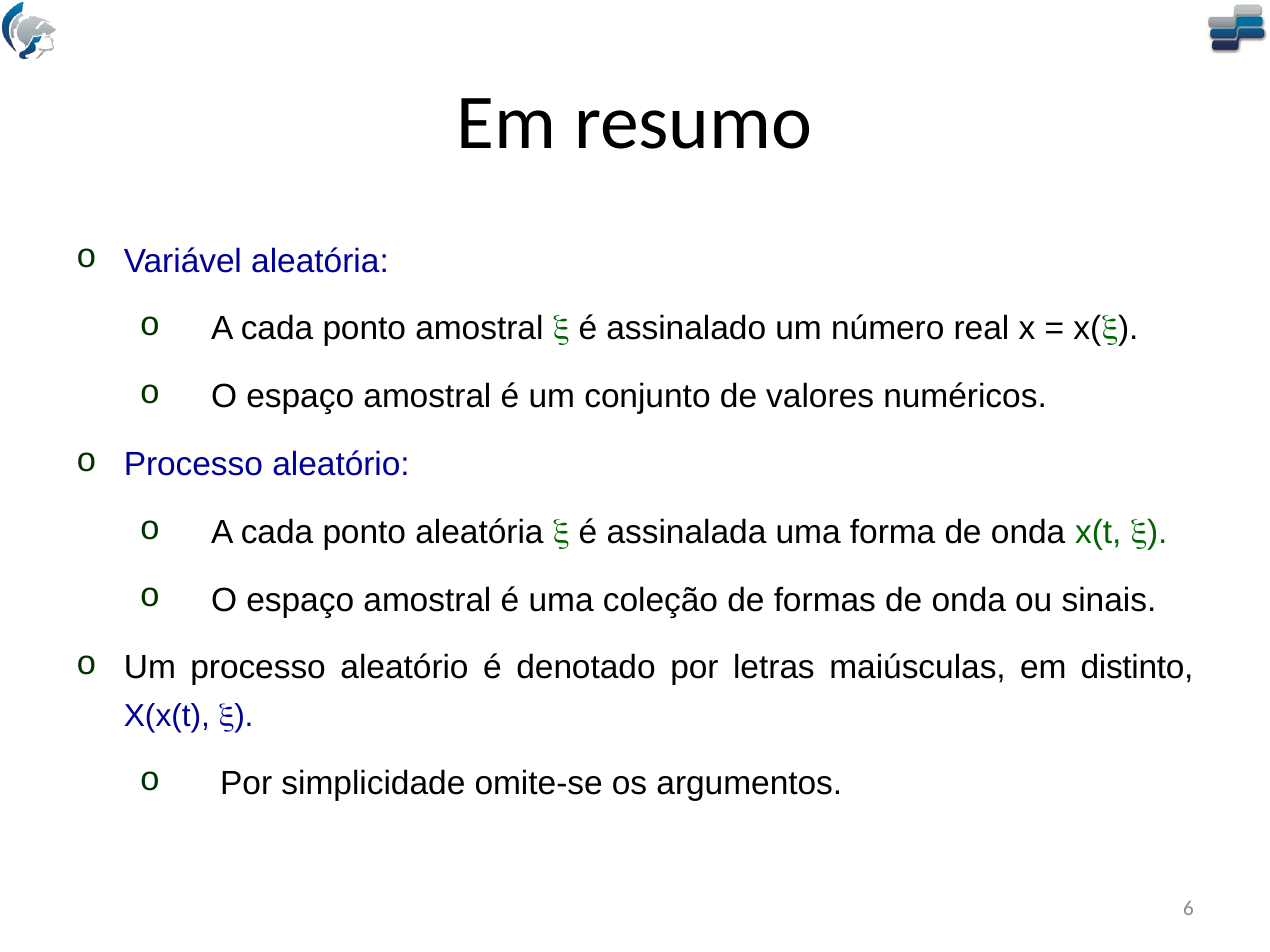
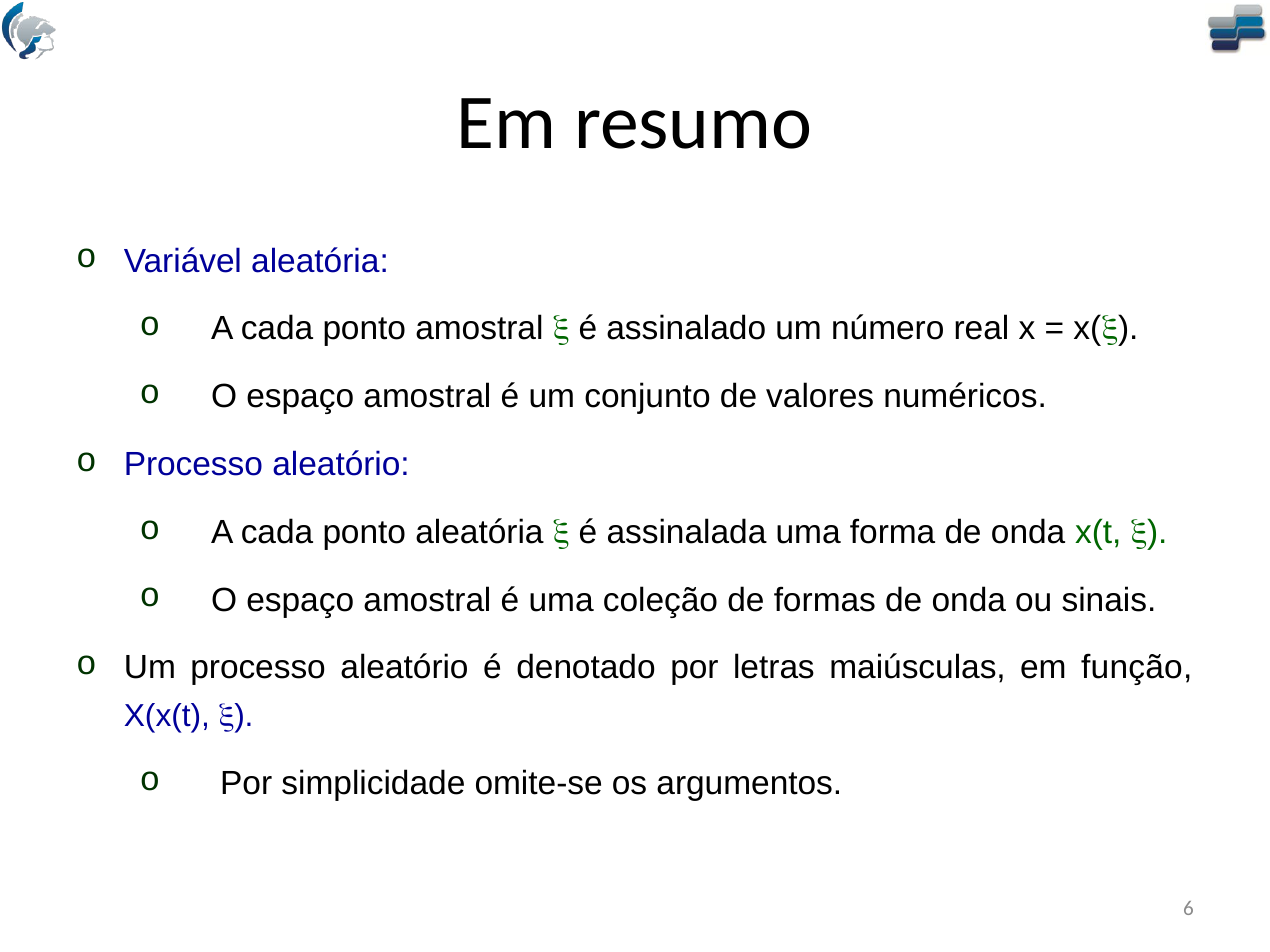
distinto: distinto -> função (1137, 668)
